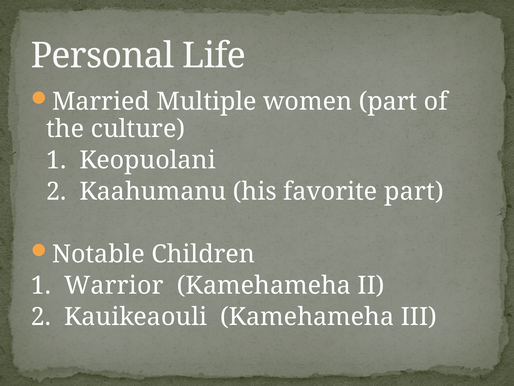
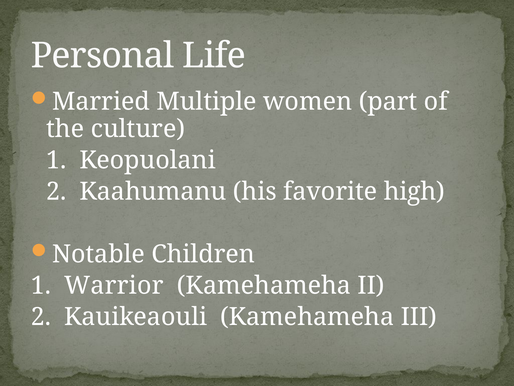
favorite part: part -> high (414, 191)
